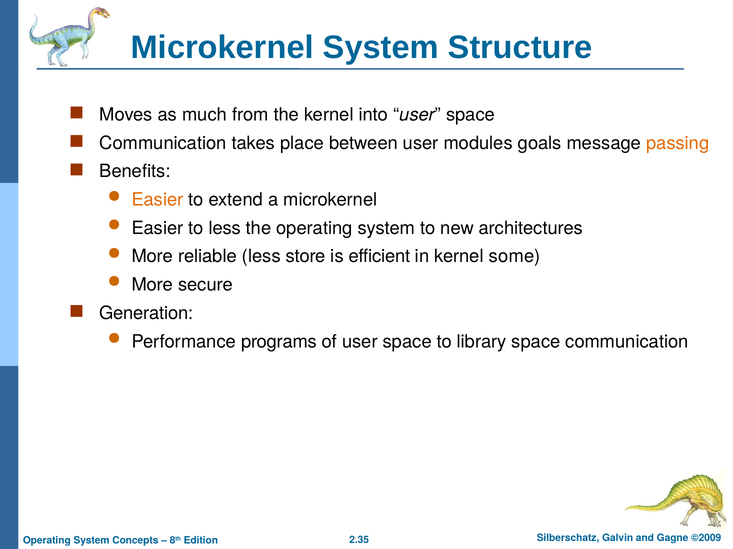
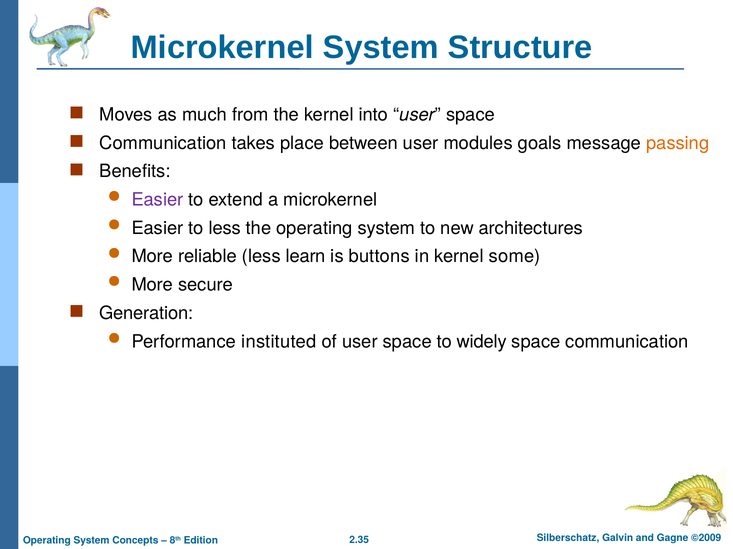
Easier colour: orange -> purple (157, 200)
store: store -> learn (306, 257)
efficient: efficient -> buttons (379, 257)
programs: programs -> instituted (279, 342)
library: library -> widely (482, 342)
